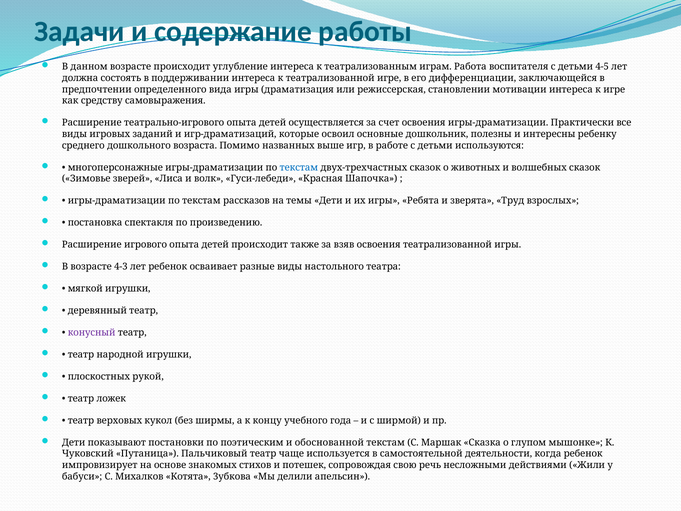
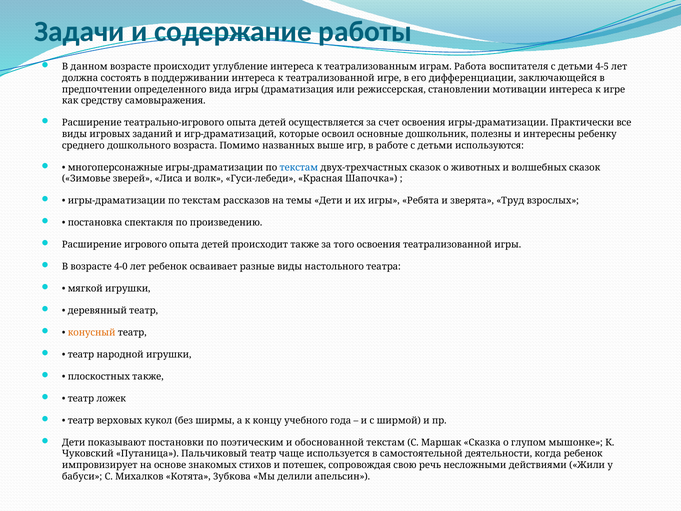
взяв: взяв -> того (344, 245)
4-3: 4-3 -> 4-0 (121, 267)
конусный colour: purple -> orange (92, 332)
плоскостных рукой: рукой -> также (148, 376)
